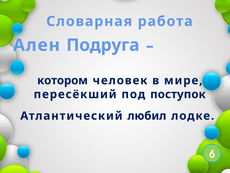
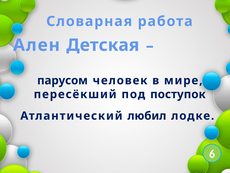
Подруга: Подруга -> Детская (103, 45)
котором: котором -> парусом (62, 80)
